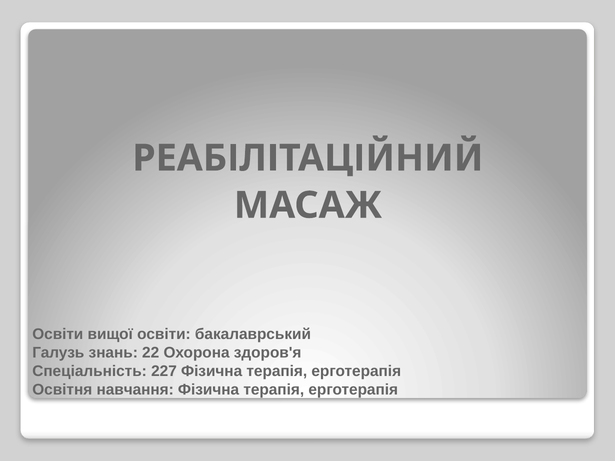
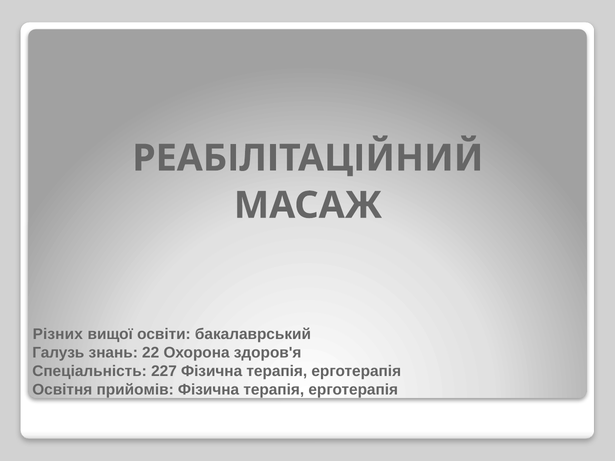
Освіти: Освіти -> Різних (58, 334)
навчання: навчання -> прийомів (135, 390)
